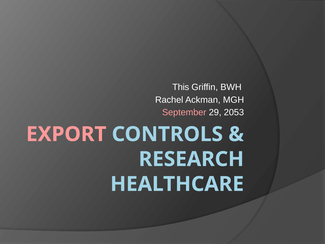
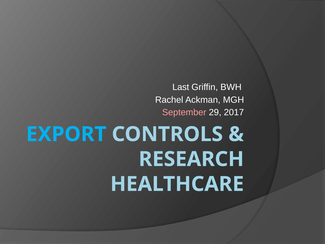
This: This -> Last (181, 87)
2053: 2053 -> 2017 (234, 112)
EXPORT colour: pink -> light blue (66, 134)
